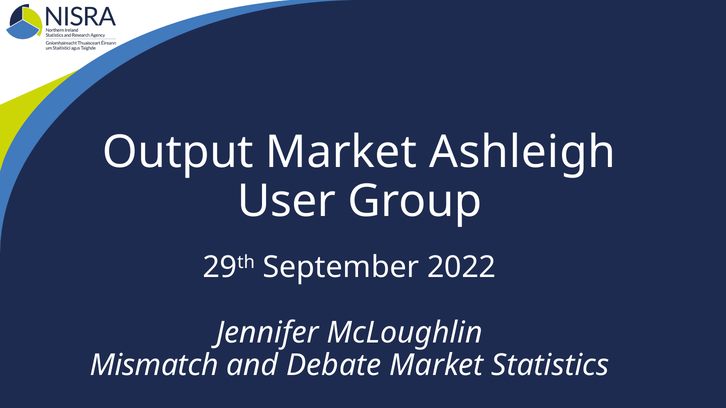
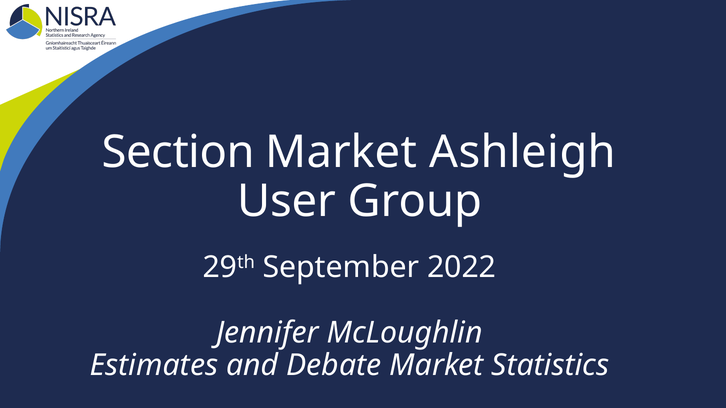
Output: Output -> Section (178, 152)
Mismatch: Mismatch -> Estimates (154, 366)
